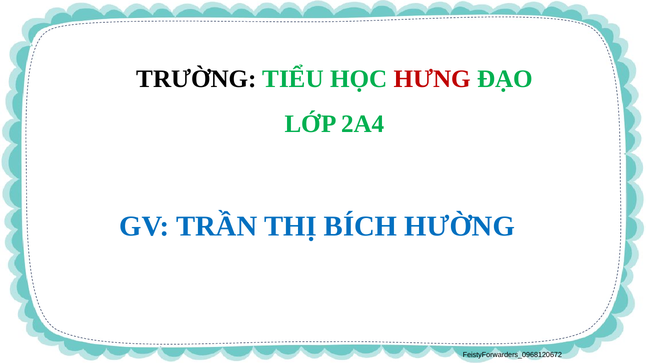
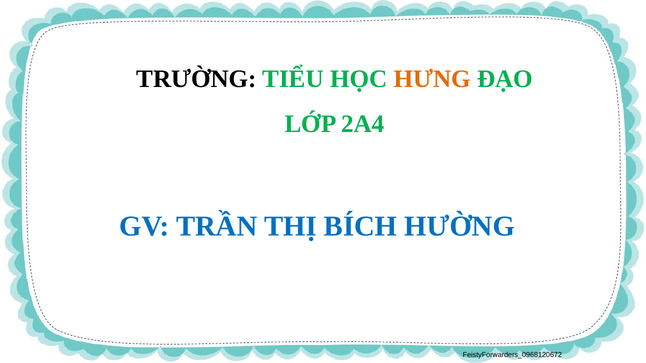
HƯNG colour: red -> orange (432, 79)
